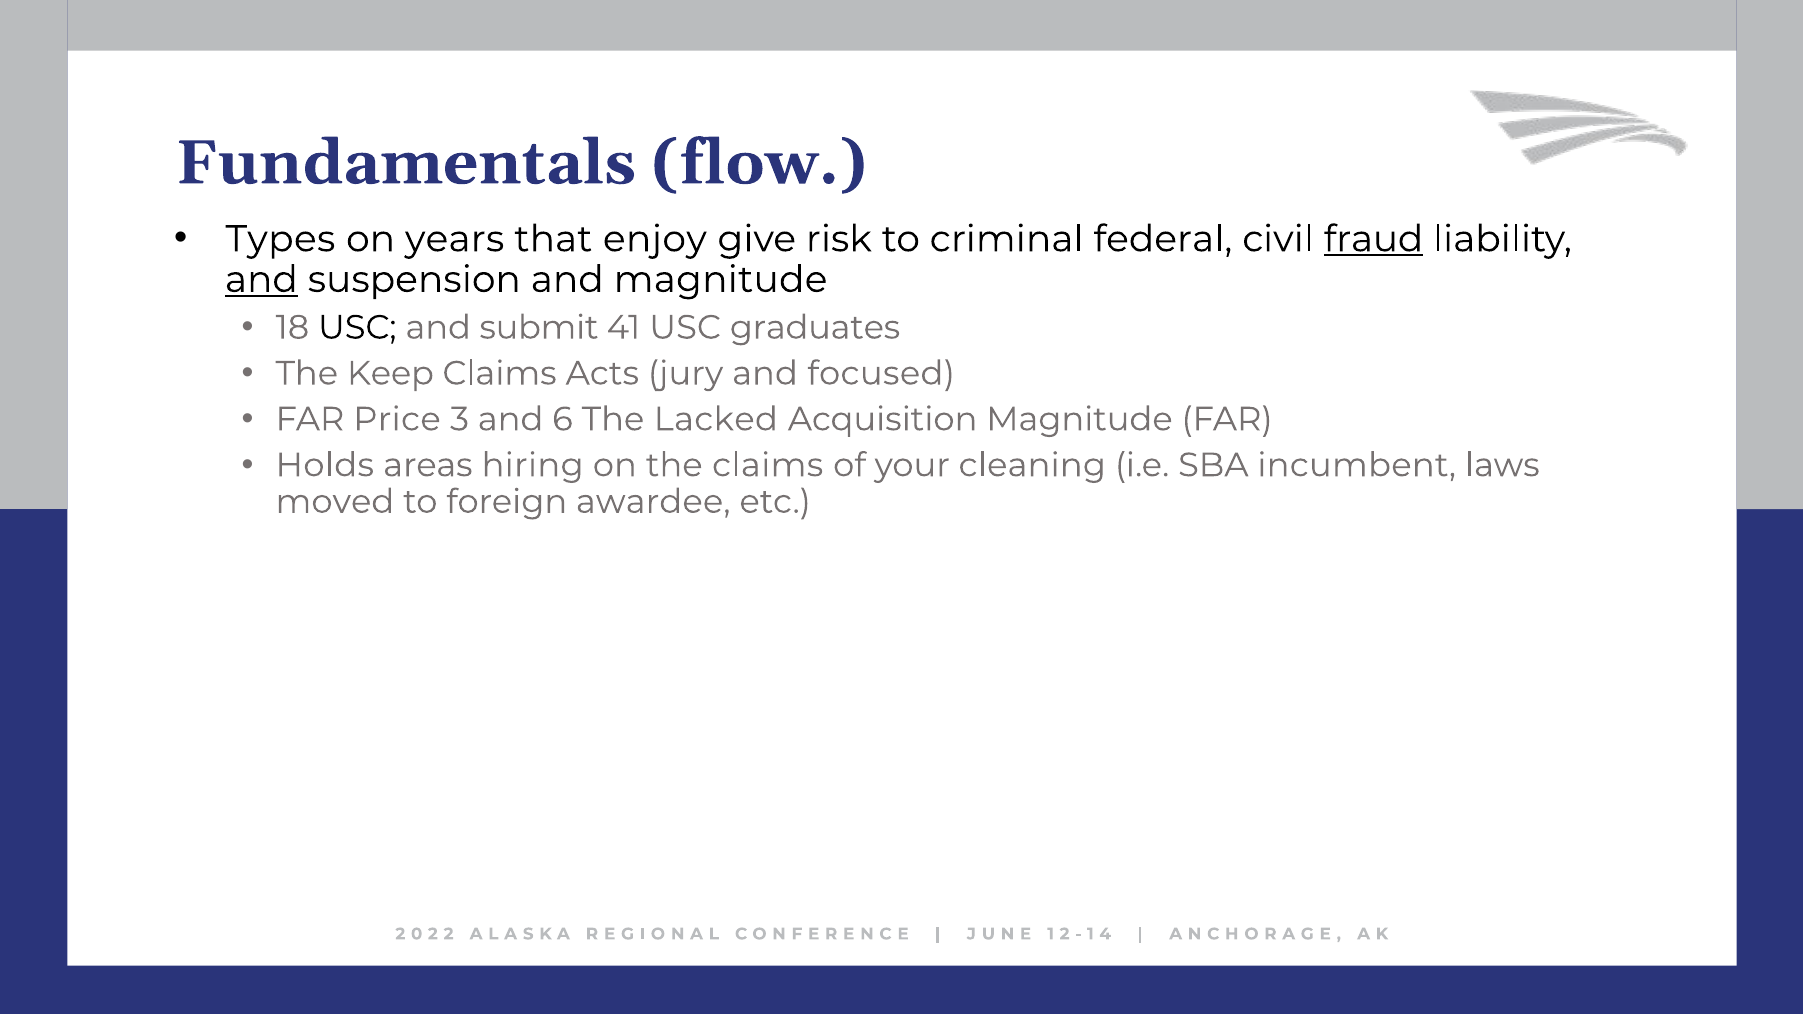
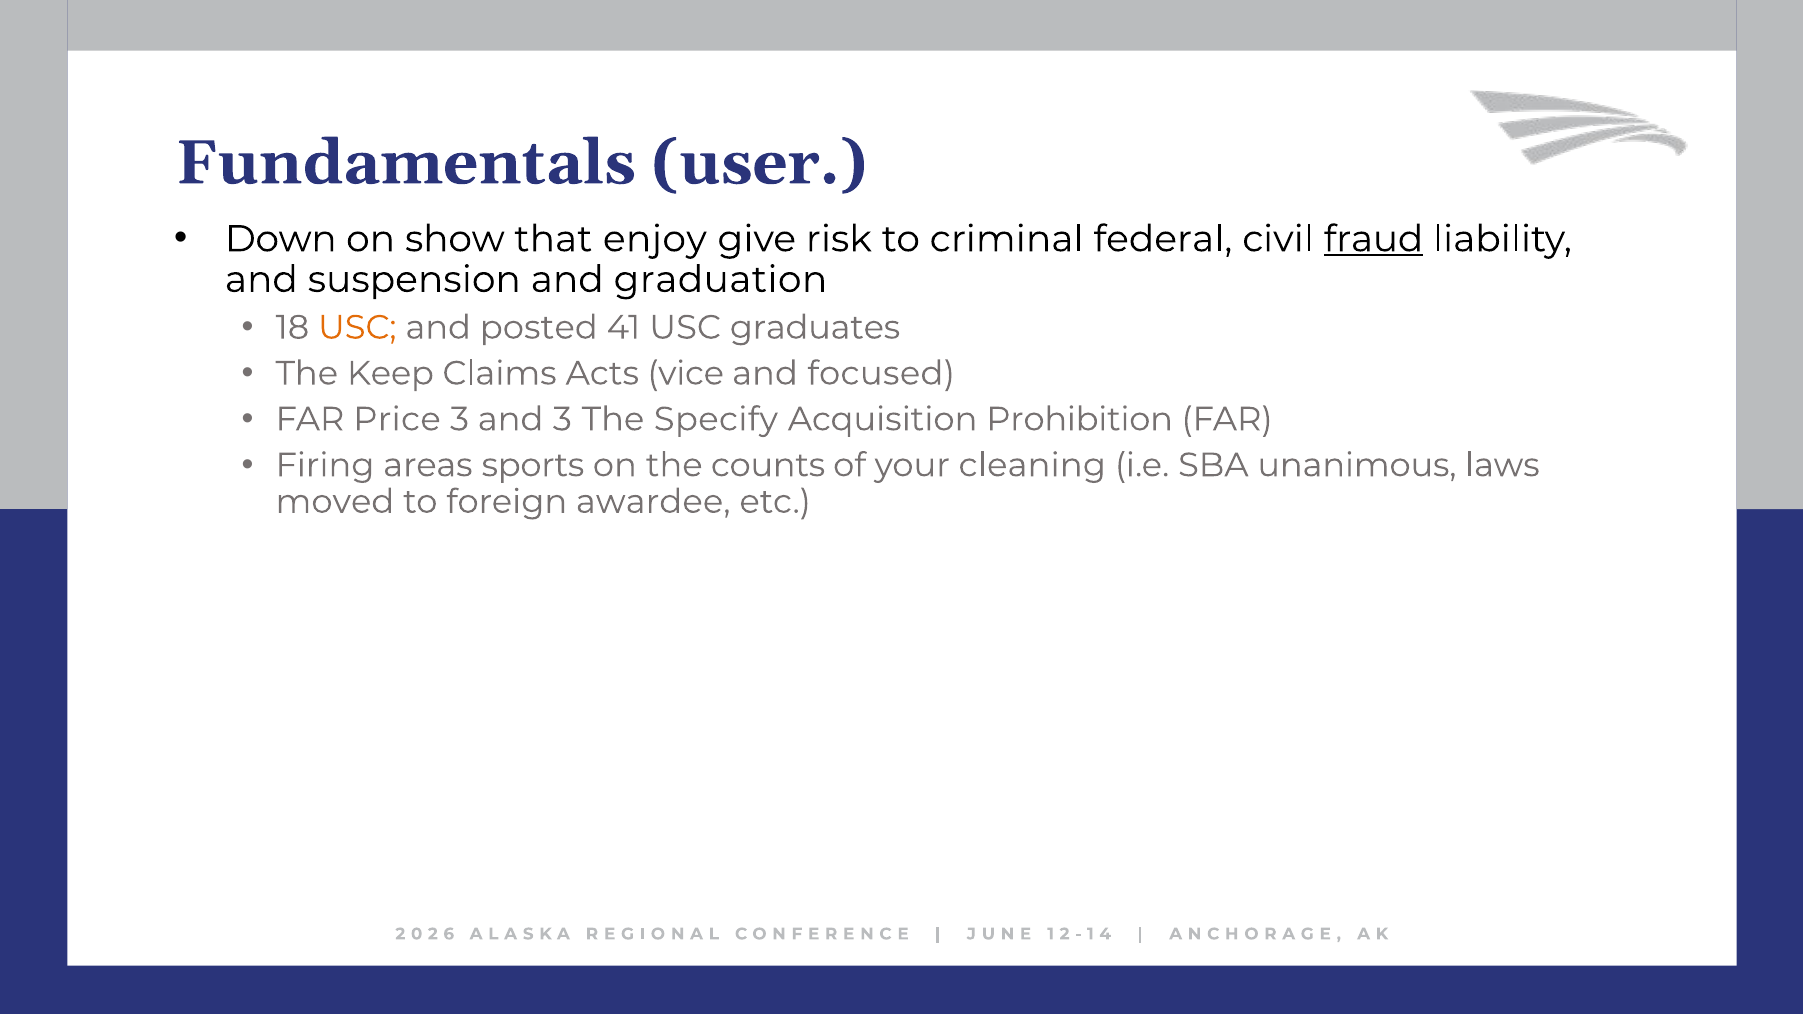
flow: flow -> user (759, 163)
Types: Types -> Down (281, 239)
years: years -> show (455, 239)
and underline: present -> none (261, 280)
and magnitude: magnitude -> graduation (720, 280)
USC colour: black -> orange (357, 328)
submit: submit -> posted (539, 328)
jury: jury -> vice (686, 373)
and 6: 6 -> 3 (562, 419)
Lacked: Lacked -> Specify (716, 419)
Acquisition Magnitude: Magnitude -> Prohibition (1080, 419)
Holds: Holds -> Firing (325, 465)
hiring: hiring -> sports (533, 465)
the claims: claims -> counts (768, 465)
incumbent: incumbent -> unanimous (1357, 465)
2: 2 -> 6 (449, 934)
